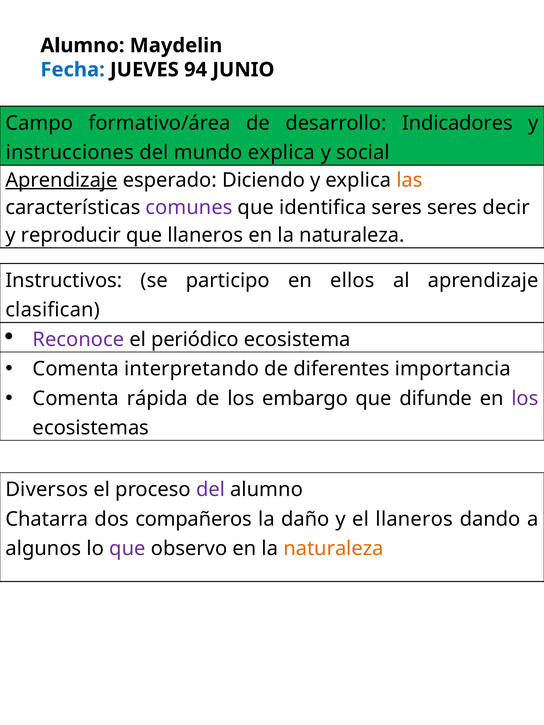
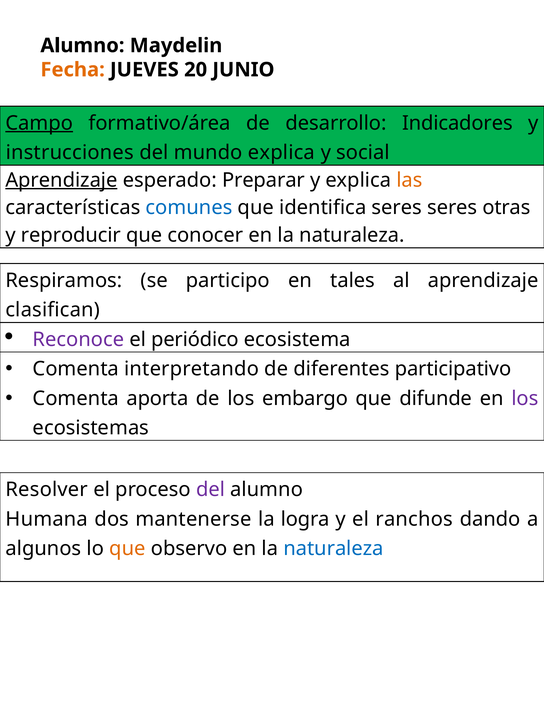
Fecha colour: blue -> orange (73, 70)
94: 94 -> 20 (196, 70)
Campo underline: none -> present (39, 123)
Diciendo: Diciendo -> Preparar (263, 180)
comunes colour: purple -> blue (189, 208)
decir: decir -> otras (506, 208)
que llaneros: llaneros -> conocer (205, 235)
Instructivos: Instructivos -> Respiramos (64, 281)
ellos: ellos -> tales (353, 281)
importancia: importancia -> participativo (453, 369)
rápida: rápida -> aporta (157, 399)
Diversos: Diversos -> Resolver (47, 490)
Chatarra: Chatarra -> Humana (47, 519)
compañeros: compañeros -> mantenerse (193, 519)
daño: daño -> logra (305, 519)
el llaneros: llaneros -> ranchos (414, 519)
que colour: purple -> orange (127, 549)
naturaleza colour: orange -> blue (333, 549)
